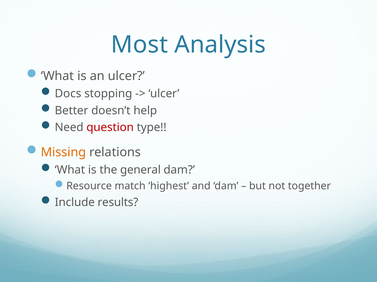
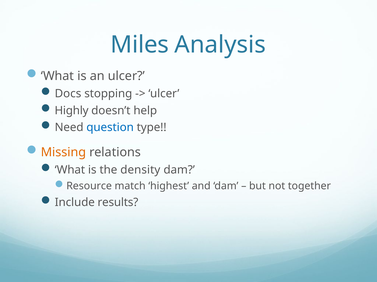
Most: Most -> Miles (140, 45)
Better: Better -> Highly (72, 111)
question colour: red -> blue (110, 128)
general: general -> density (140, 170)
